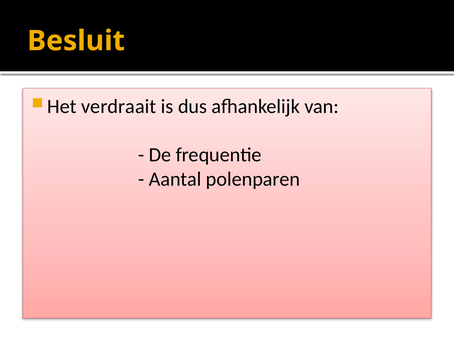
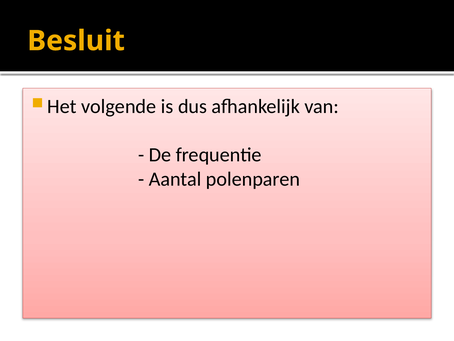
verdraait: verdraait -> volgende (119, 106)
